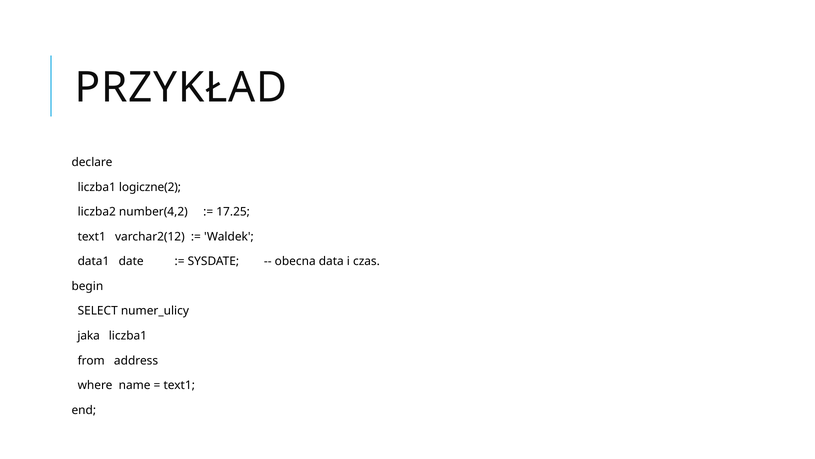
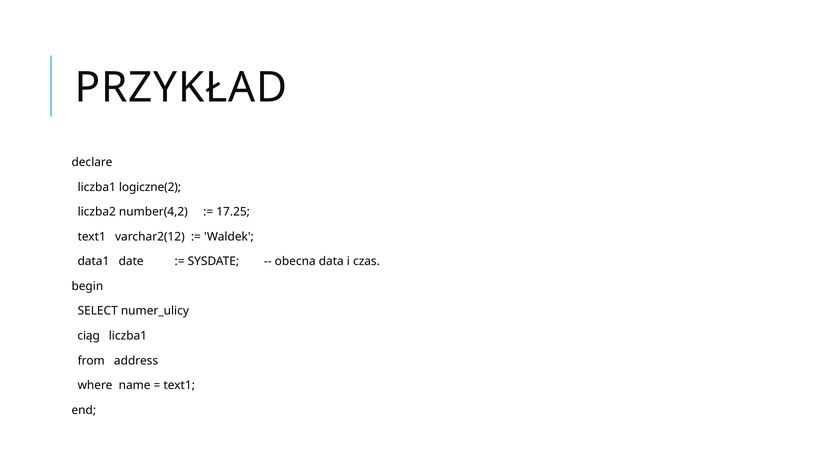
jaka: jaka -> ciąg (89, 335)
